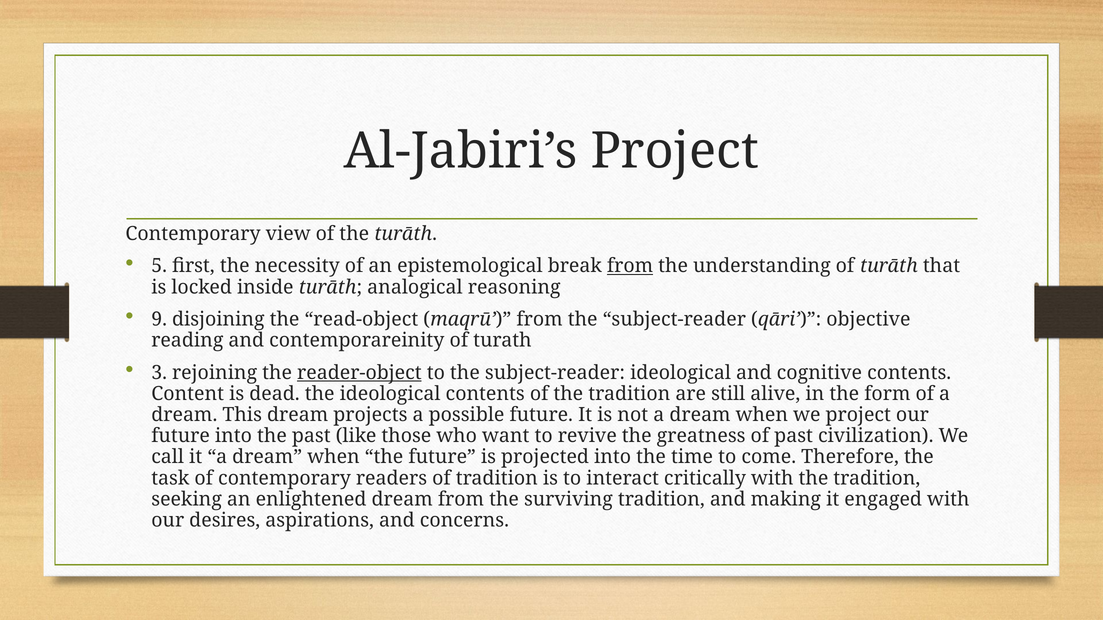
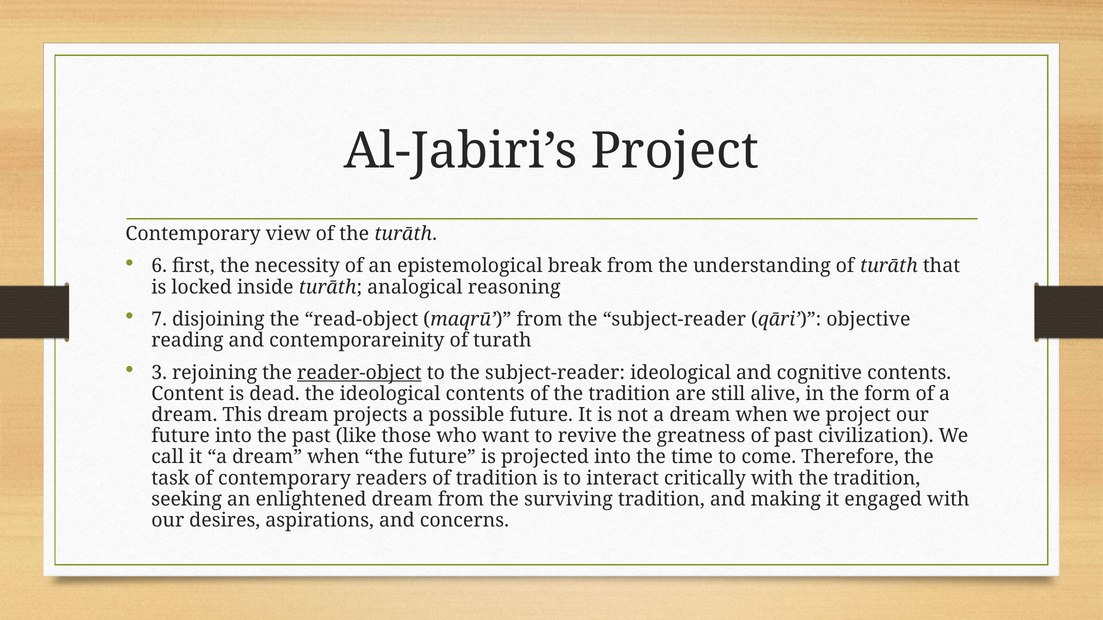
5: 5 -> 6 (159, 266)
from underline: present -> none (630, 266)
9: 9 -> 7 (159, 320)
